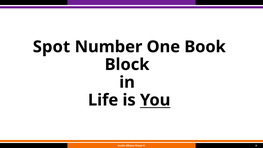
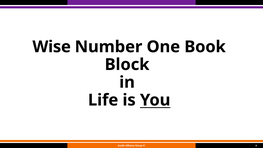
Spot: Spot -> Wise (52, 47)
